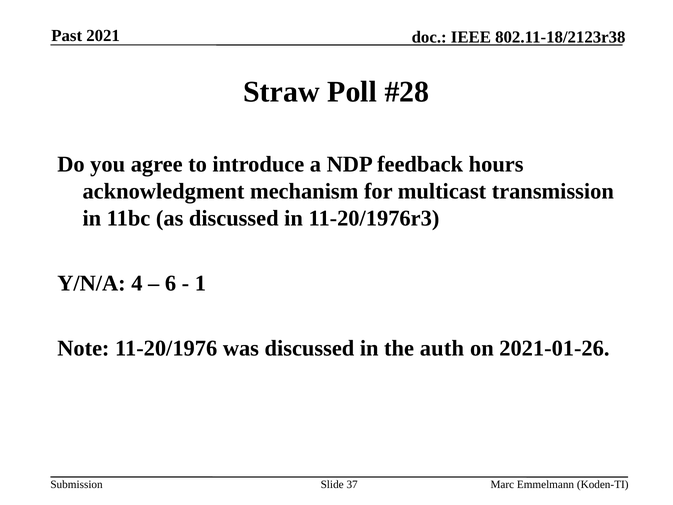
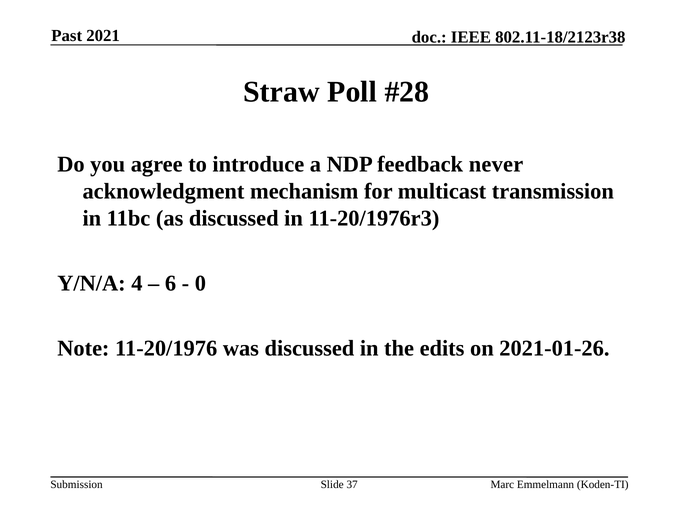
hours: hours -> never (496, 164)
1: 1 -> 0 (200, 283)
auth: auth -> edits (442, 348)
